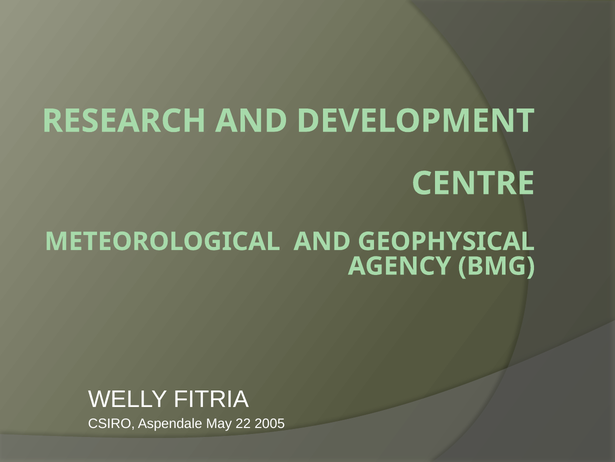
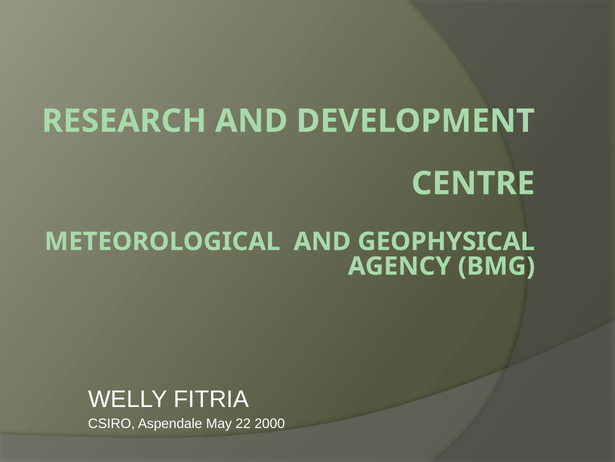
2005: 2005 -> 2000 (270, 423)
